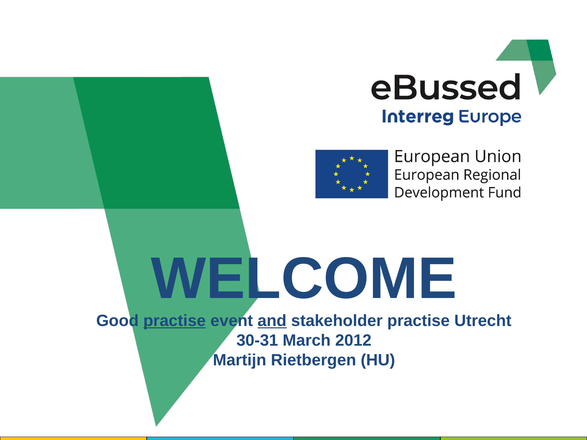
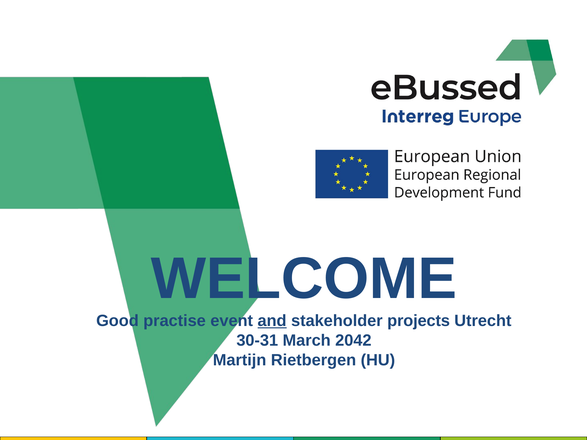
practise underline: present -> none (175, 321)
stakeholder practise: practise -> projects (419, 321)
2012: 2012 -> 2042 (353, 341)
